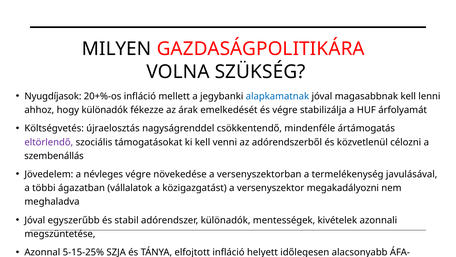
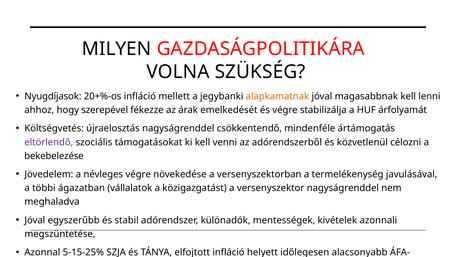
alapkamatnak colour: blue -> orange (277, 96)
hogy különadók: különadók -> szerepével (105, 110)
szembenállás: szembenállás -> bekebelezése (54, 156)
versenyszektor megakadályozni: megakadályozni -> nagyságrenddel (343, 188)
